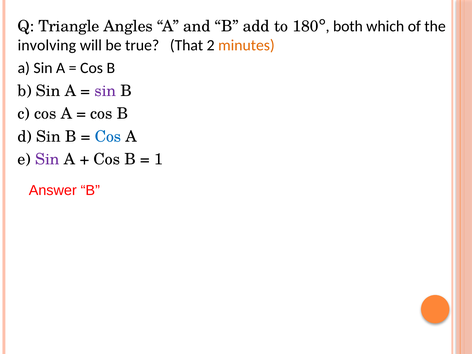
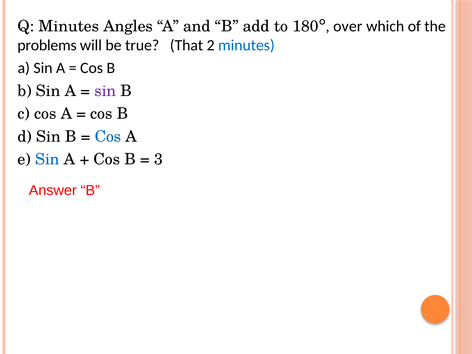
Q Triangle: Triangle -> Minutes (69, 26)
both: both -> over (348, 26)
involving: involving -> problems (47, 45)
minutes colour: orange -> blue (246, 45)
Sin colour: purple -> blue (47, 159)
1: 1 -> 3 (158, 159)
